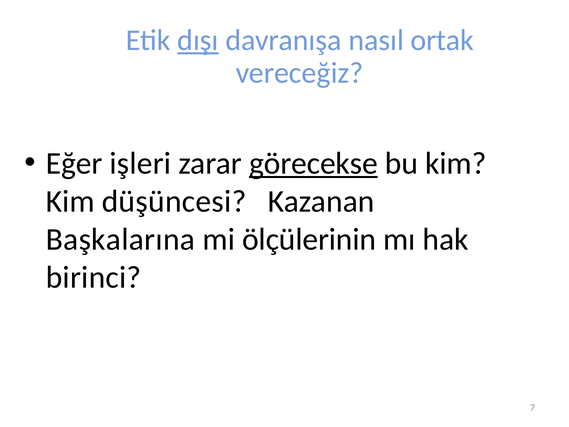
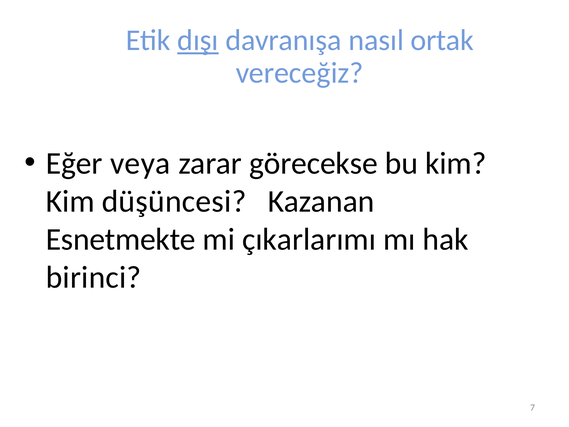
işleri: işleri -> veya (140, 163)
görecekse underline: present -> none (313, 163)
Başkalarına: Başkalarına -> Esnetmekte (121, 239)
ölçülerinin: ölçülerinin -> çıkarlarımı (309, 239)
